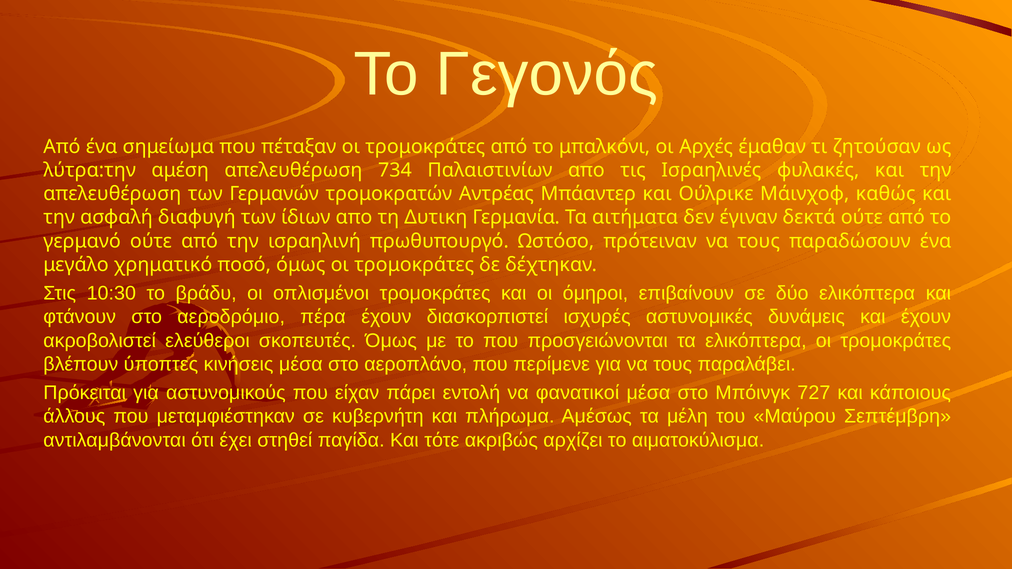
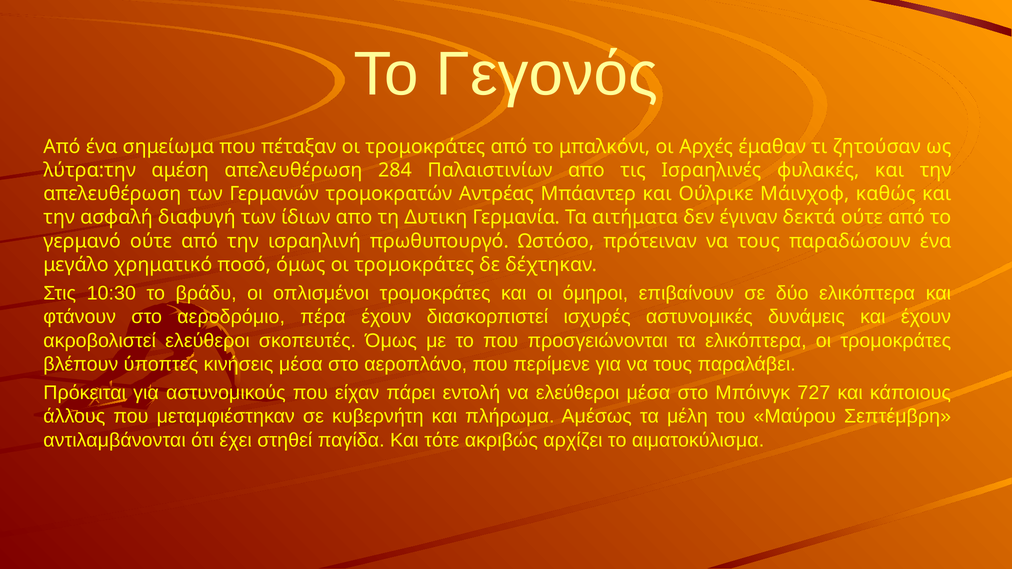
734: 734 -> 284 (395, 170)
να φανατικοί: φανατικοί -> ελεύθεροι (578, 393)
